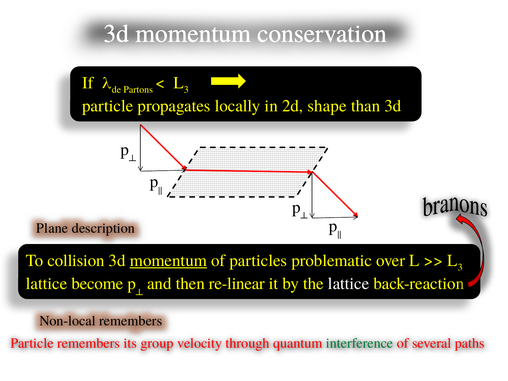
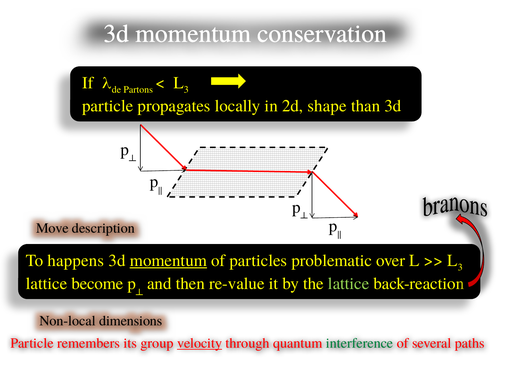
Plane: Plane -> Move (52, 228)
collision: collision -> happens (76, 261)
re-linear: re-linear -> re-value (237, 284)
lattice colour: white -> light green (349, 284)
Non-local remembers: remembers -> dimensions (131, 321)
velocity underline: none -> present (200, 343)
